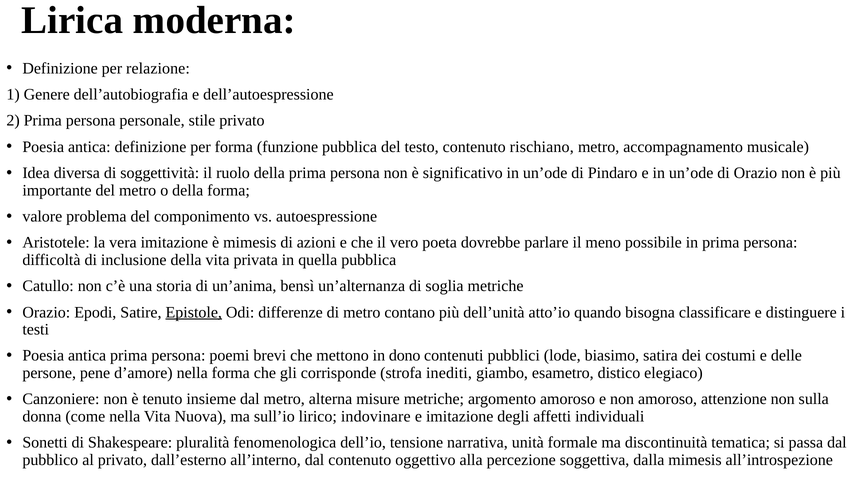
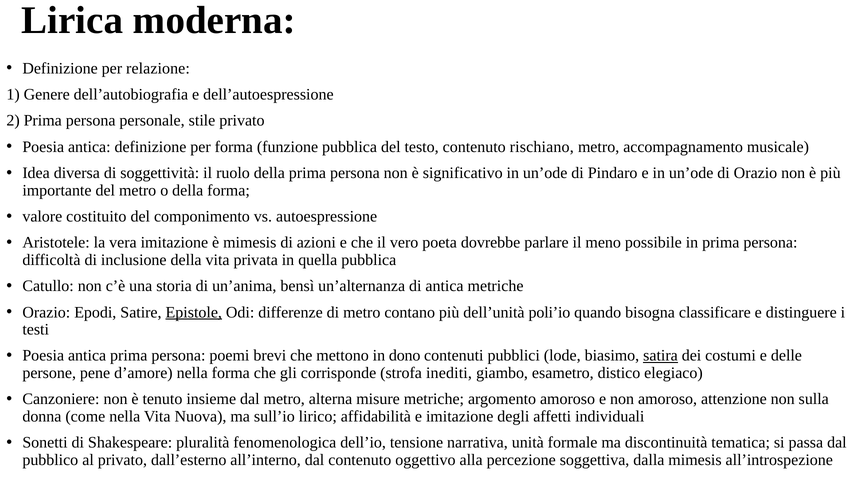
problema: problema -> costituito (96, 216)
di soglia: soglia -> antica (445, 286)
atto’io: atto’io -> poli’io (549, 312)
satira underline: none -> present (661, 356)
indovinare: indovinare -> affidabilità (376, 416)
